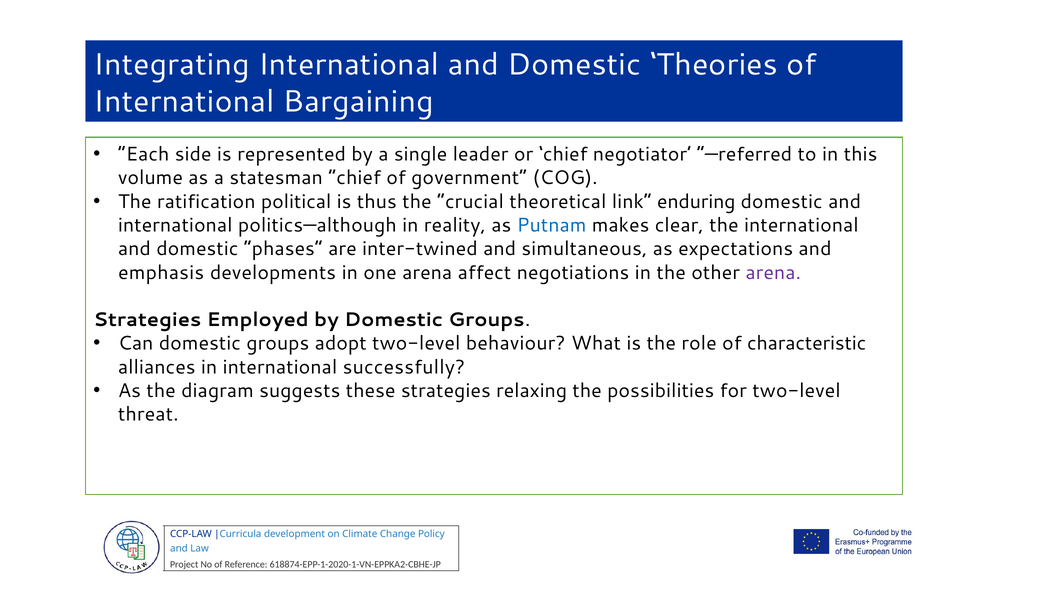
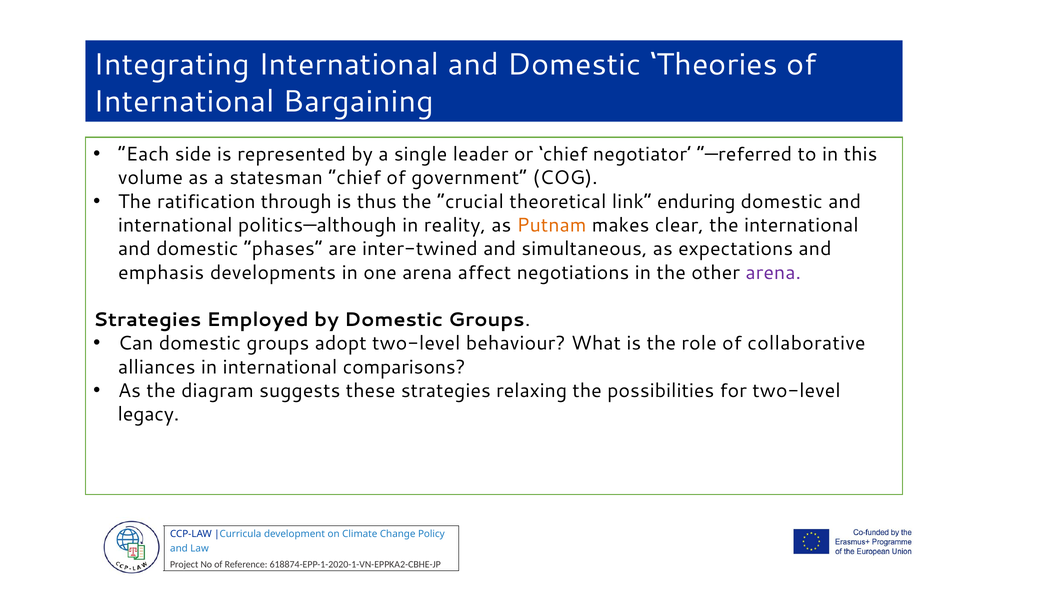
political: political -> through (296, 202)
Putnam colour: blue -> orange (552, 225)
characteristic: characteristic -> collaborative (806, 343)
successfully: successfully -> comparisons (404, 367)
threat: threat -> legacy (148, 414)
